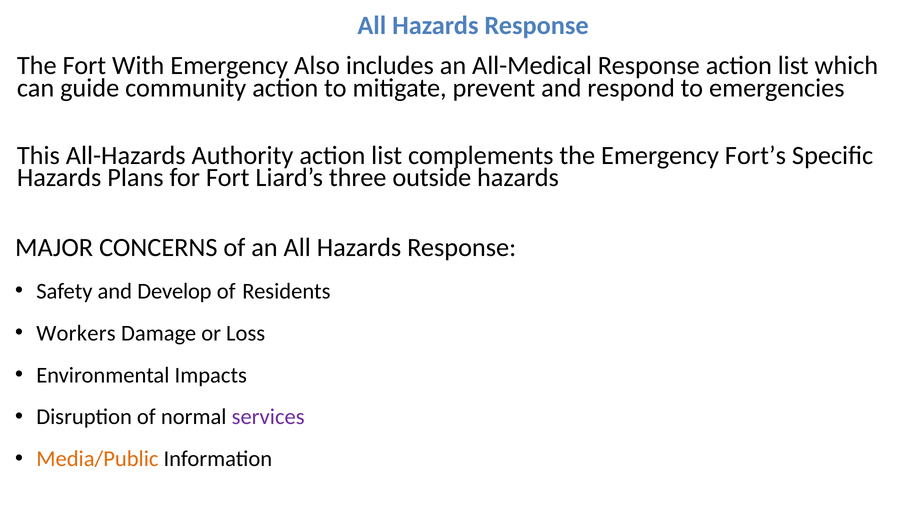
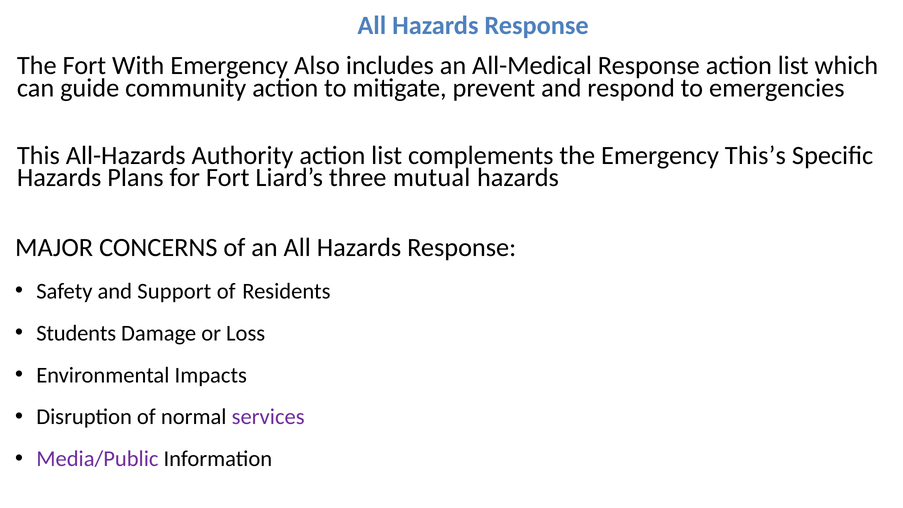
Fort’s: Fort’s -> This’s (755, 155)
outside: outside -> mutual (432, 178)
Develop: Develop -> Support (174, 291)
Workers: Workers -> Students (76, 333)
Media/Public colour: orange -> purple (97, 459)
